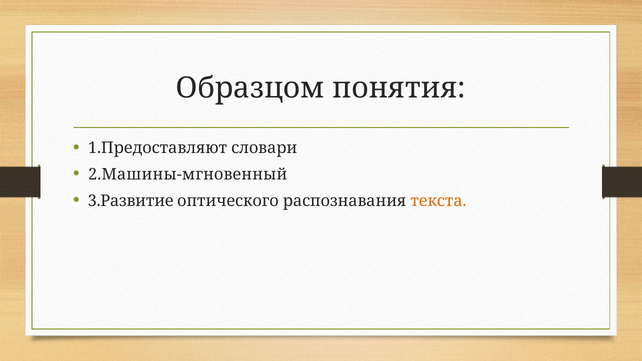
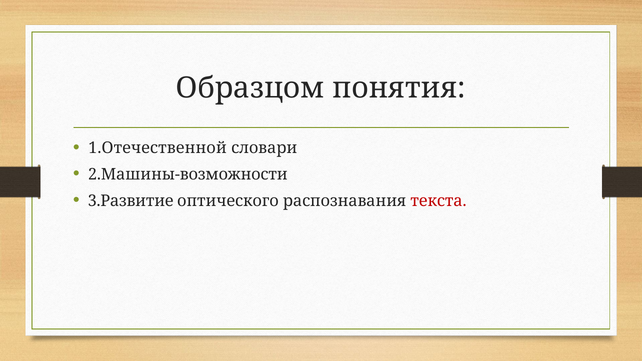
1.Предоставляют: 1.Предоставляют -> 1.Отечественной (158, 148)
2.Машины-мгновенный: 2.Машины-мгновенный -> 2.Машины-возможности (188, 174)
текста colour: orange -> red (439, 201)
